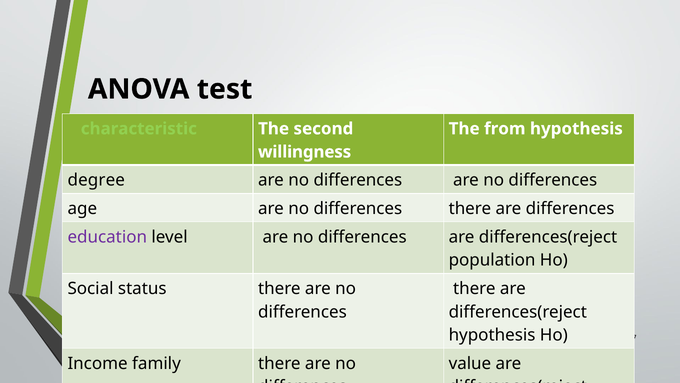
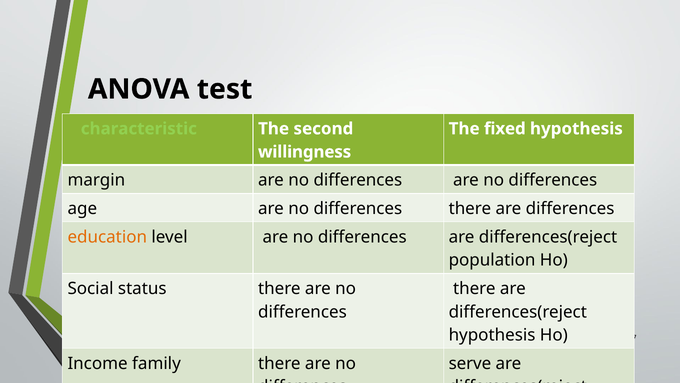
from: from -> fixed (505, 129)
degree: degree -> margin (96, 180)
education colour: purple -> orange (107, 237)
value: value -> serve (470, 363)
